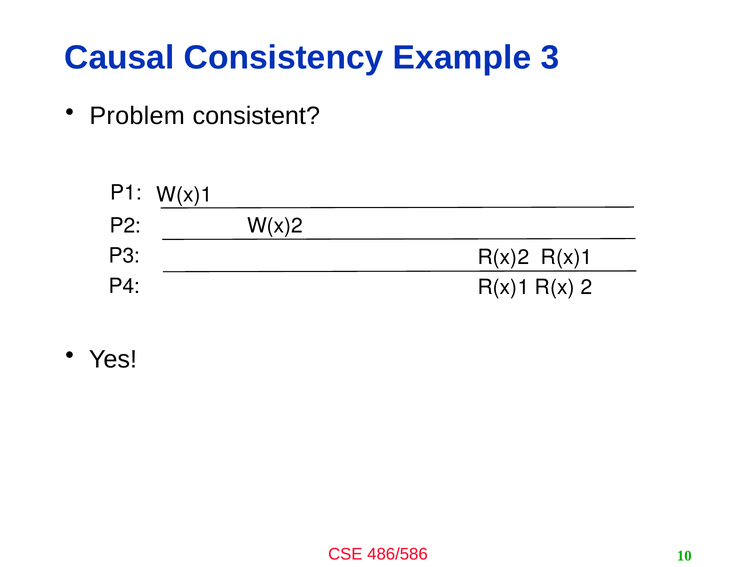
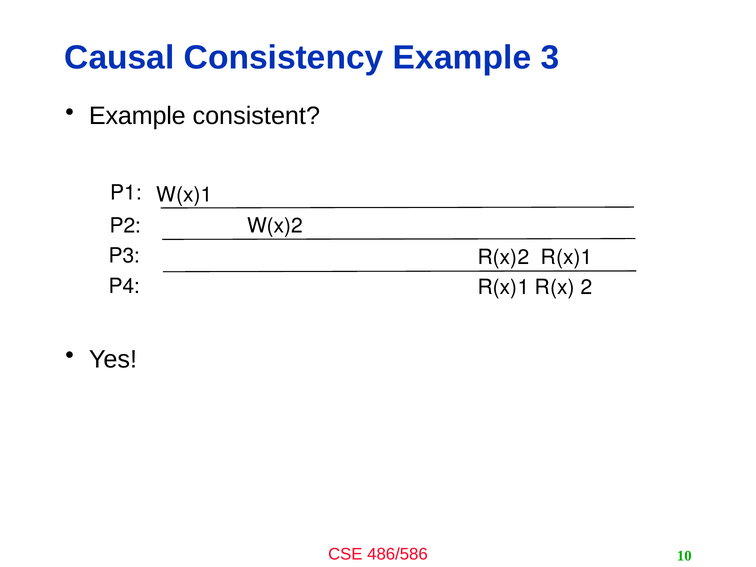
Problem: Problem -> Example (137, 116)
